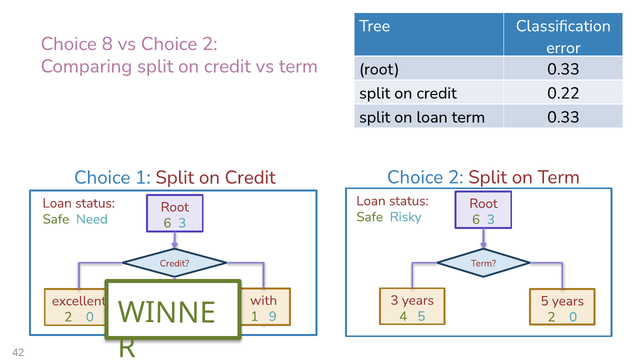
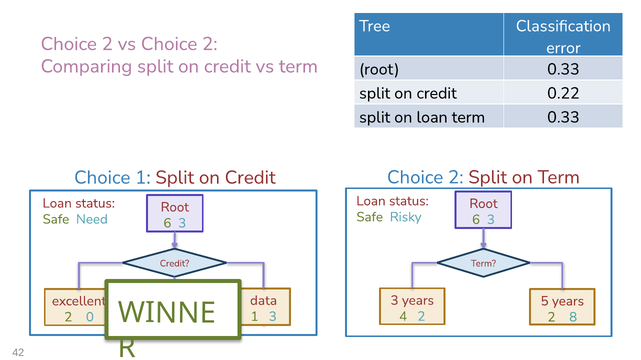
8: 8 -> 2 (107, 44)
with: with -> data (264, 301)
4 5: 5 -> 2 (421, 317)
1 9: 9 -> 3 (273, 317)
0: 0 -> 8 (573, 318)
